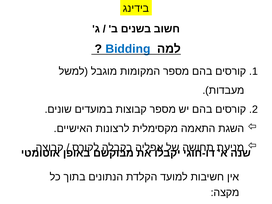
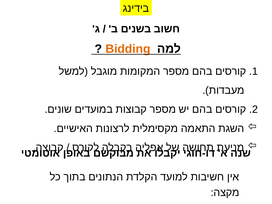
Bidding colour: blue -> orange (128, 49)
